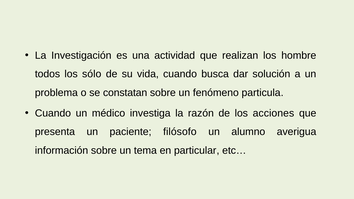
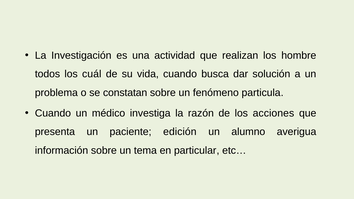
sólo: sólo -> cuál (92, 74)
filósofo: filósofo -> edición (180, 132)
